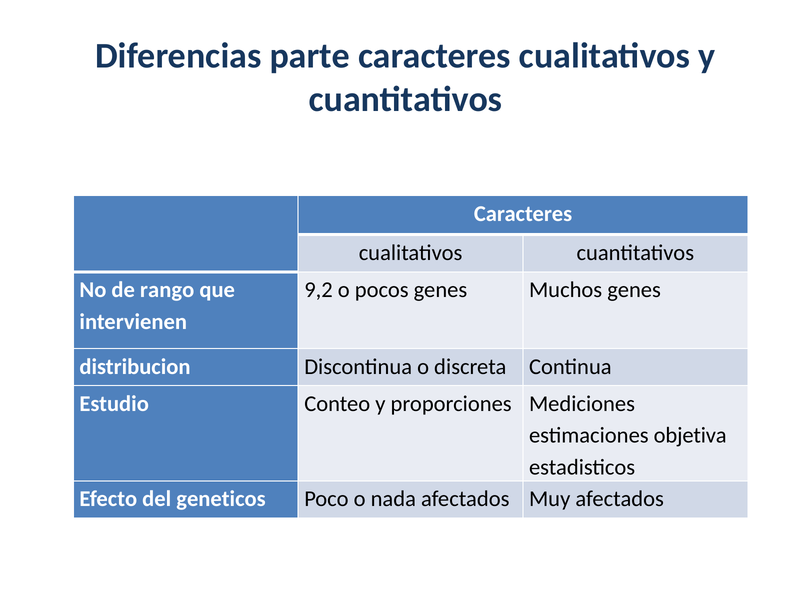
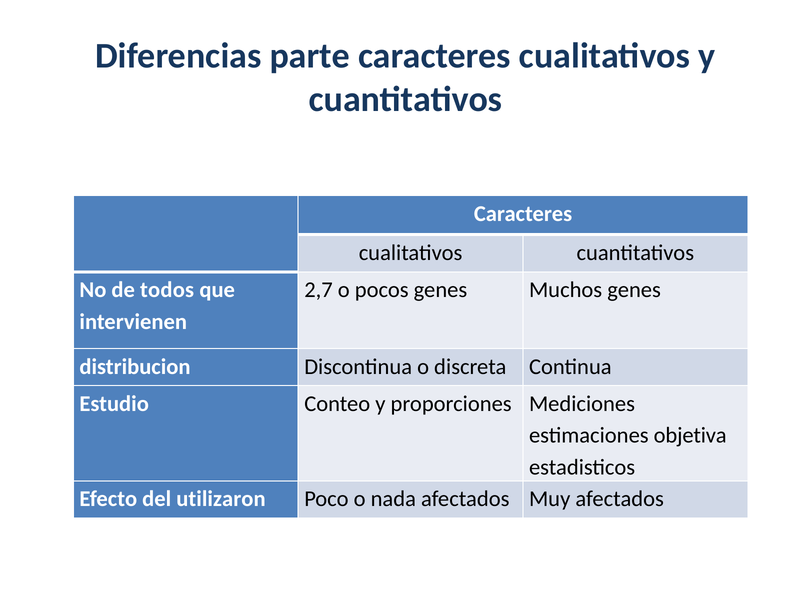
rango: rango -> todos (167, 290)
9,2: 9,2 -> 2,7 (318, 290)
geneticos: geneticos -> utilizaron (221, 499)
